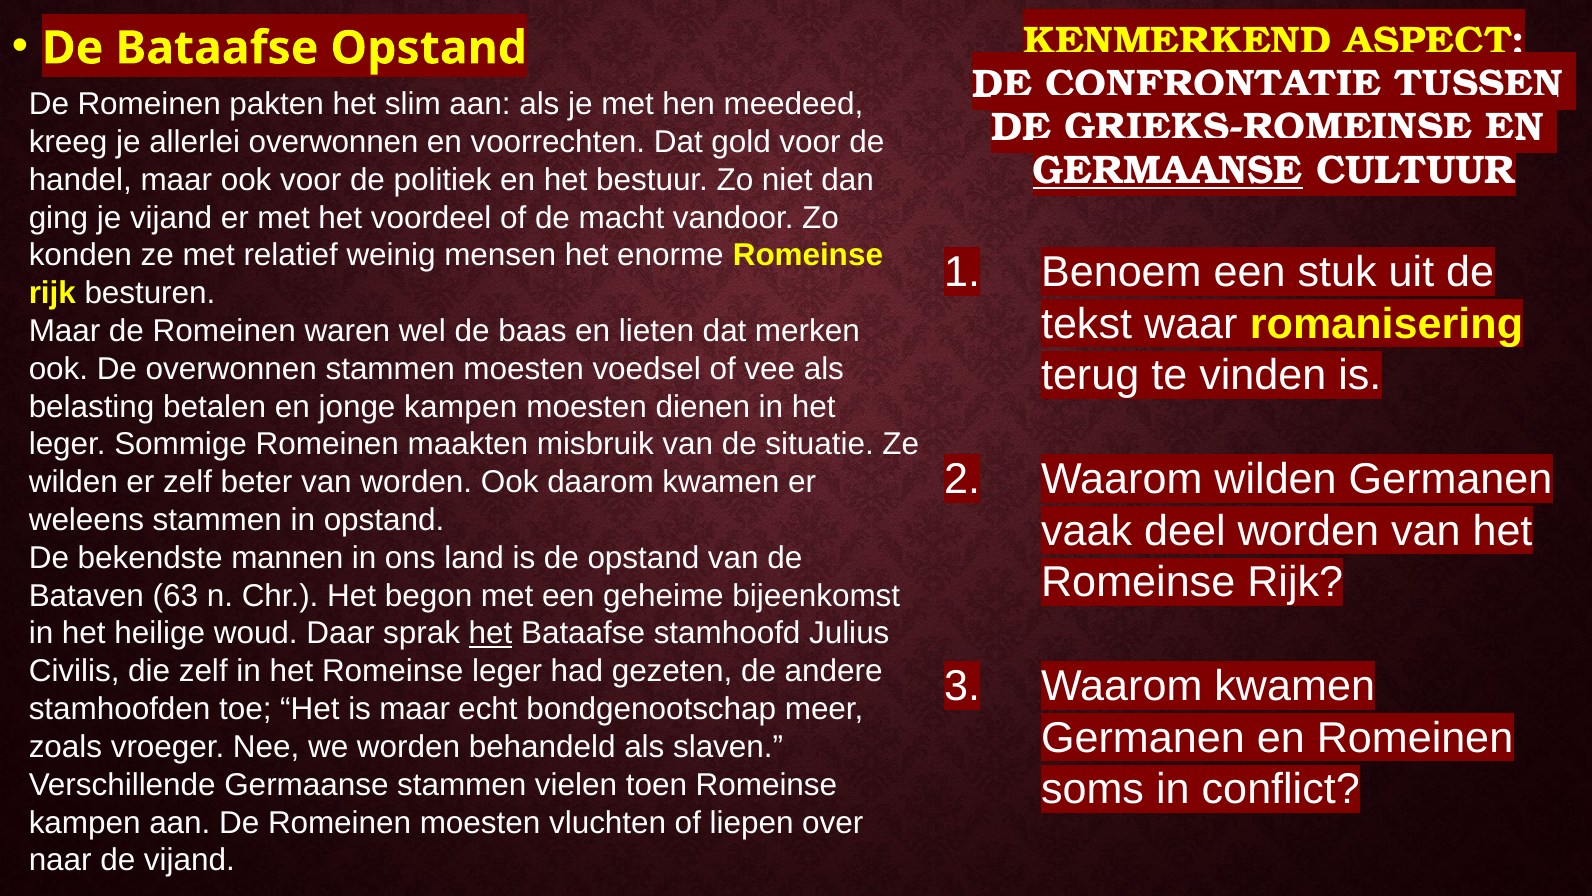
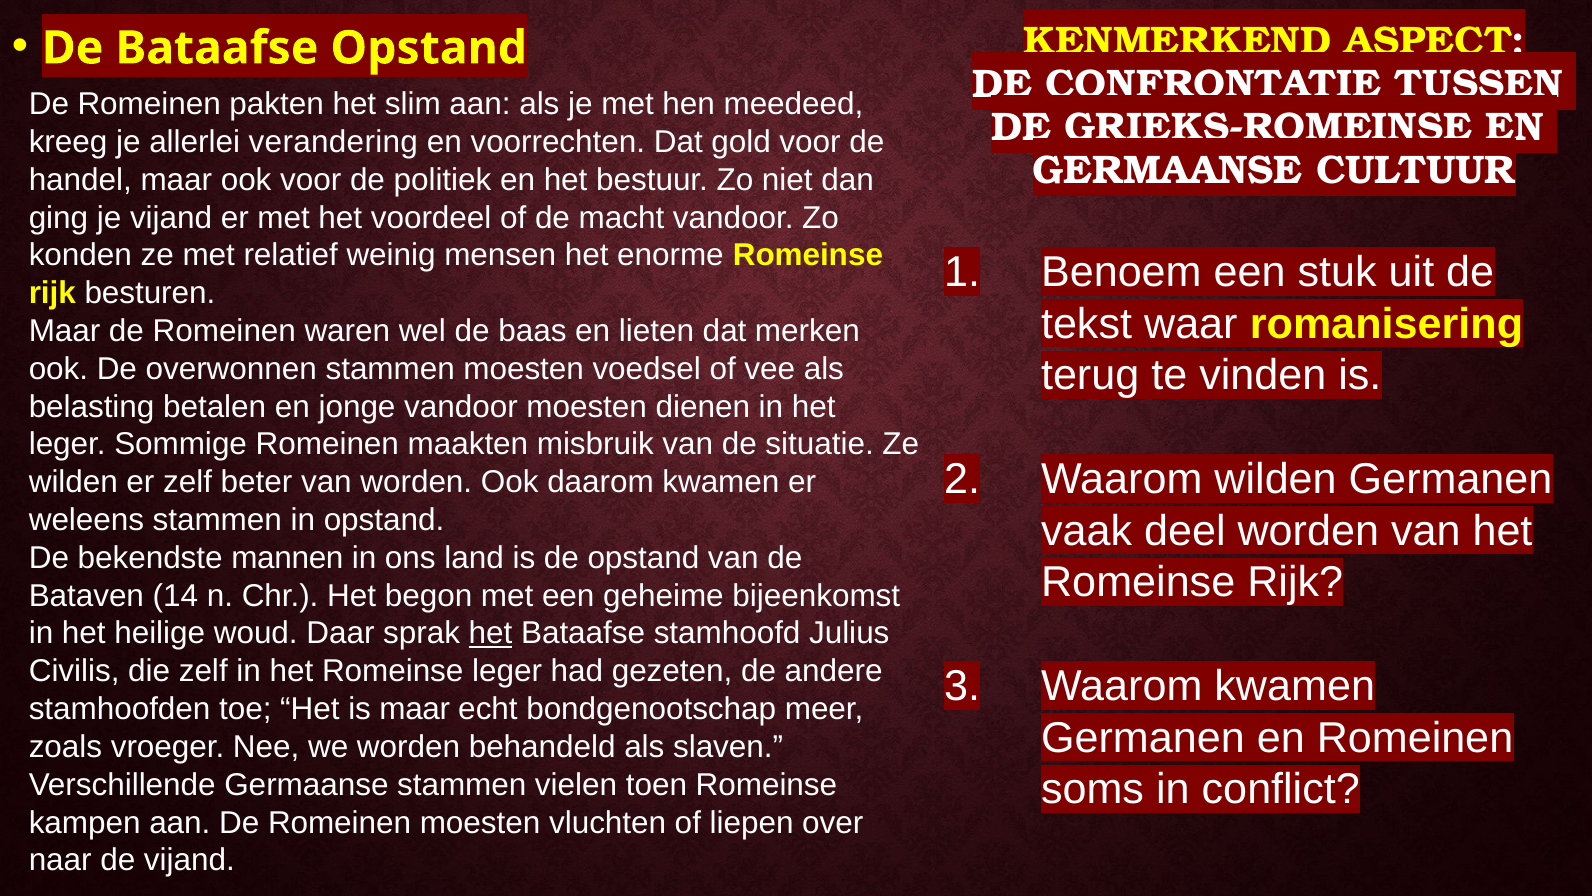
allerlei overwonnen: overwonnen -> verandering (333, 142)
GERMAANSE underline: present -> none (1168, 170)
jonge kampen: kampen -> vandoor (461, 406)
63: 63 -> 14 (175, 595)
